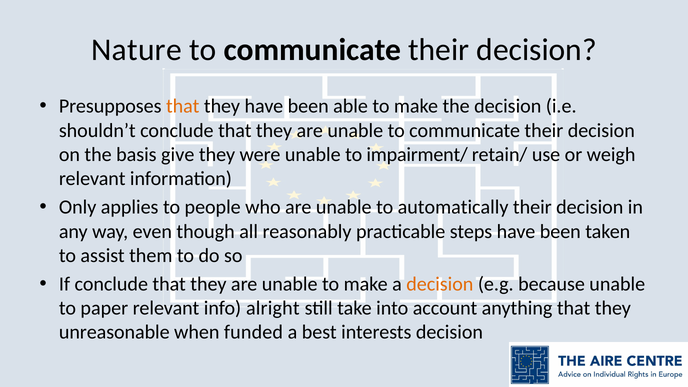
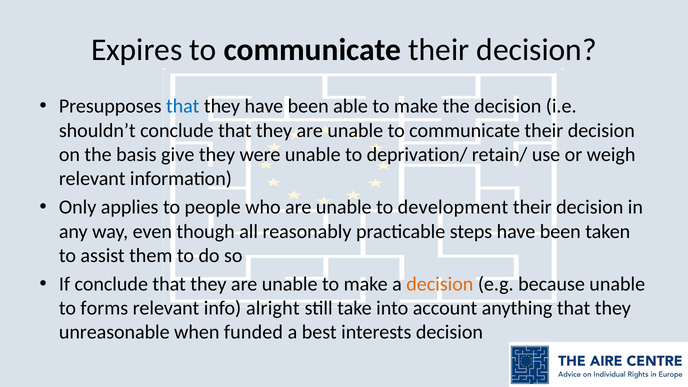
Nature: Nature -> Expires (137, 50)
that colour: orange -> blue (183, 106)
impairment/: impairment/ -> deprivation/ (417, 155)
automatically: automatically -> development (453, 207)
paper: paper -> forms (104, 308)
